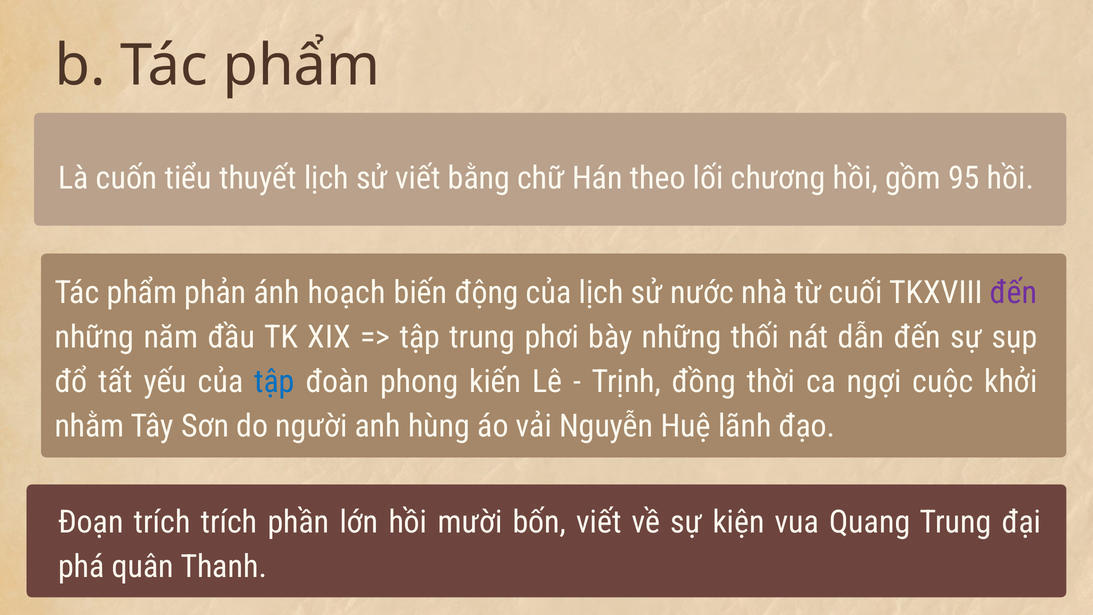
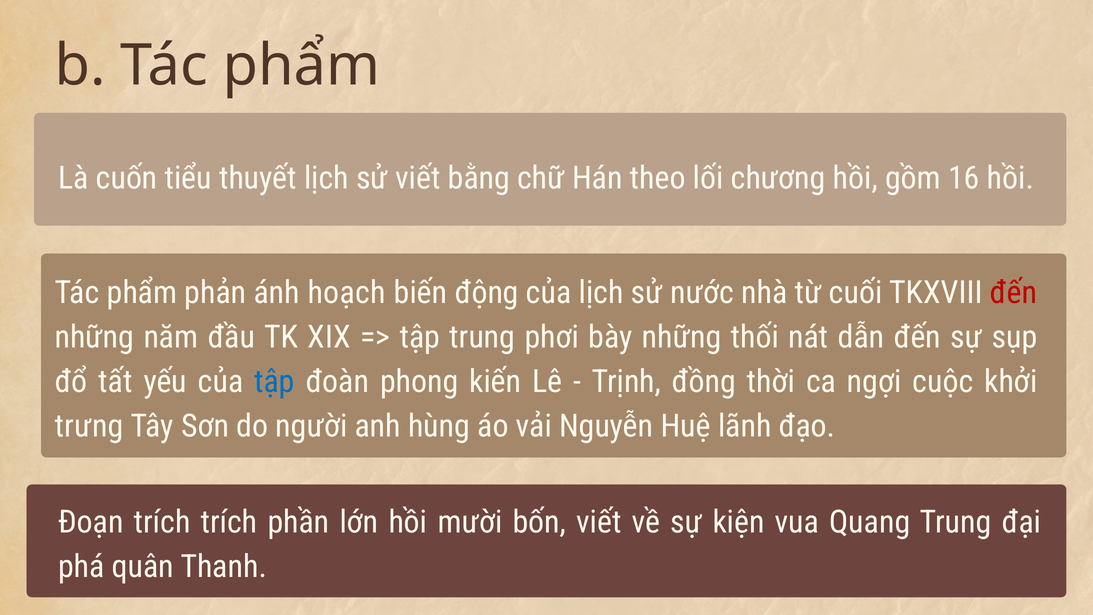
95: 95 -> 16 (964, 178)
đến colour: purple -> red (1014, 292)
nhằm: nhằm -> trưng (89, 426)
